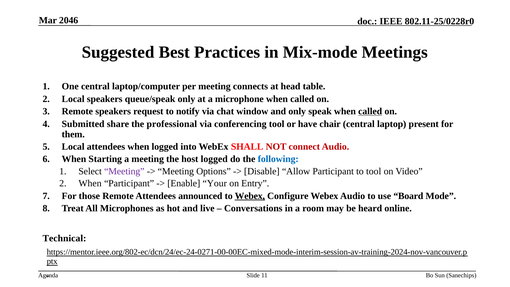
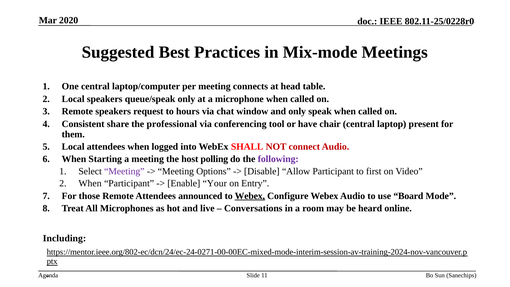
2046: 2046 -> 2020 (69, 20)
notify: notify -> hours (188, 111)
called underline: present -> none (370, 111)
Submitted: Submitted -> Consistent (83, 124)
host logged: logged -> polling (214, 159)
following colour: blue -> purple (278, 159)
to tool: tool -> first (374, 171)
Technical: Technical -> Including (64, 238)
